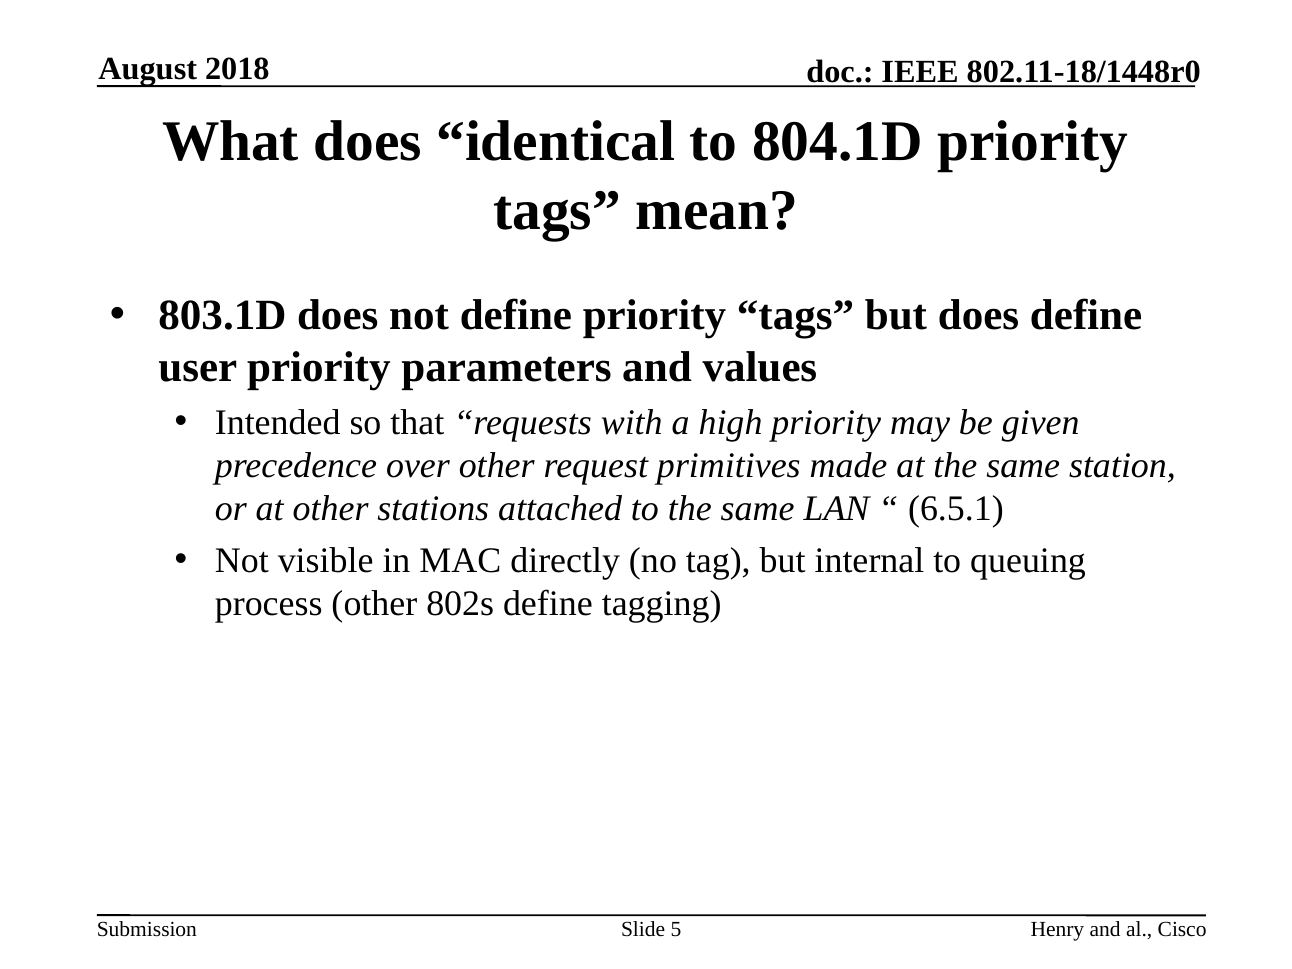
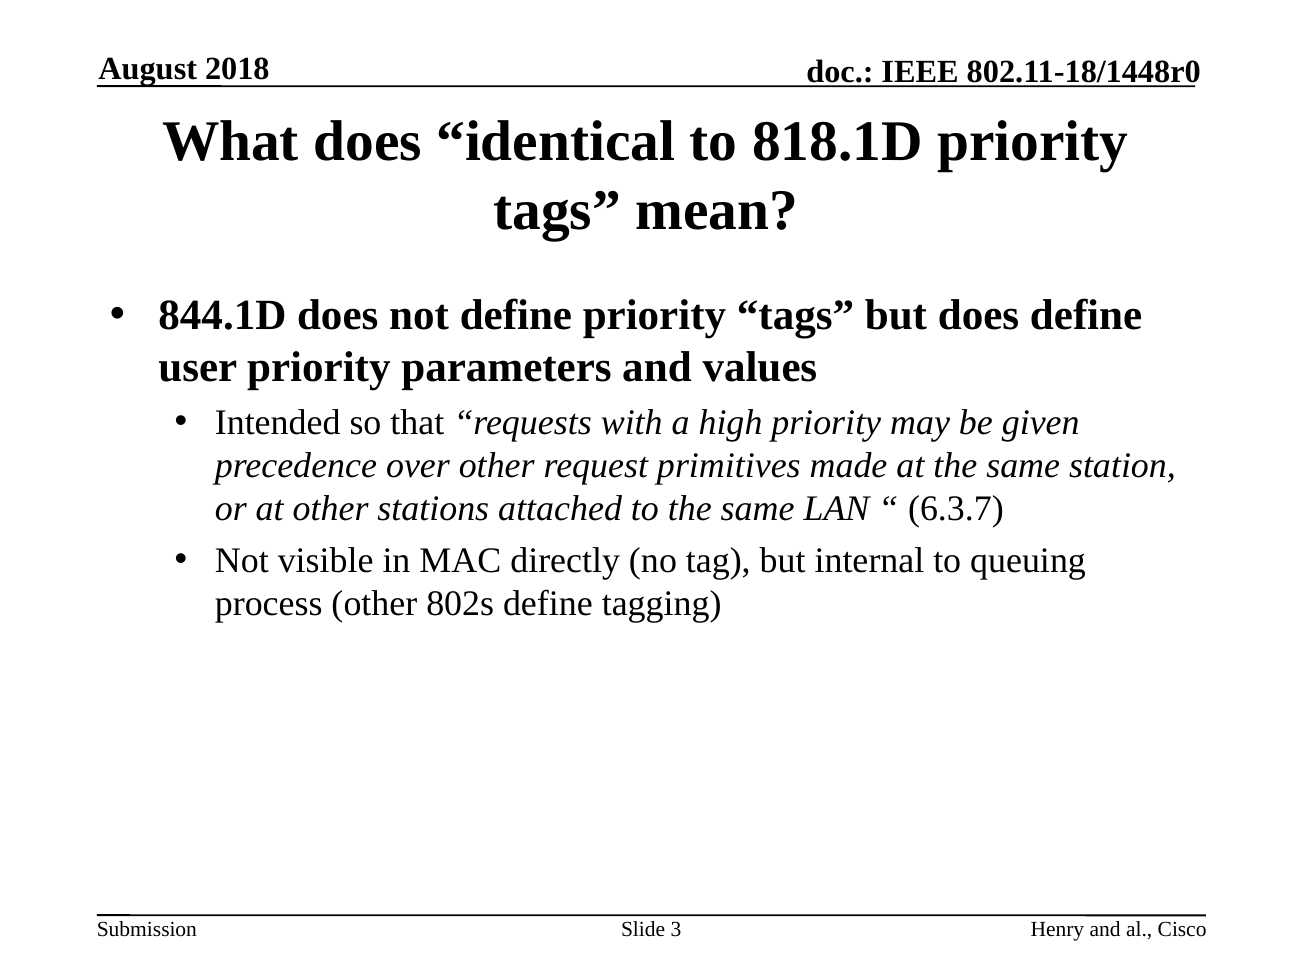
804.1D: 804.1D -> 818.1D (837, 142)
803.1D: 803.1D -> 844.1D (222, 315)
6.5.1: 6.5.1 -> 6.3.7 (956, 509)
5: 5 -> 3 (676, 929)
